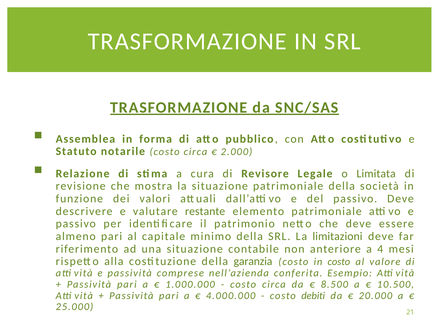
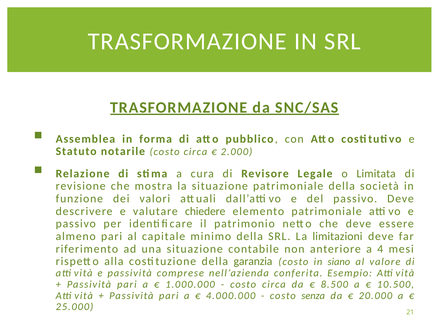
restante: restante -> chiedere (205, 211)
in costo: costo -> siano (339, 262)
debiti: debiti -> senza (313, 296)
